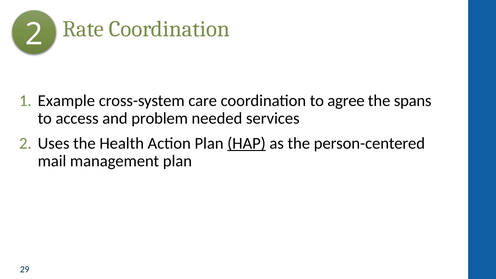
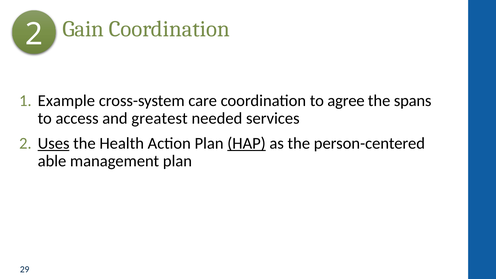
Rate: Rate -> Gain (83, 29)
problem: problem -> greatest (160, 119)
Uses underline: none -> present (54, 143)
mail: mail -> able (52, 161)
